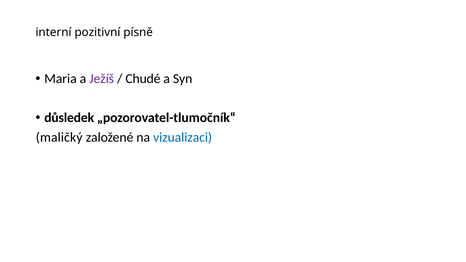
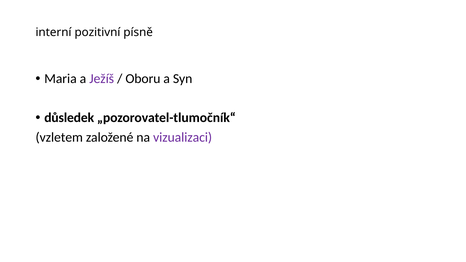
Chudé: Chudé -> Oboru (143, 79)
maličký: maličký -> vzletem (59, 137)
vizualizaci colour: blue -> purple (183, 137)
